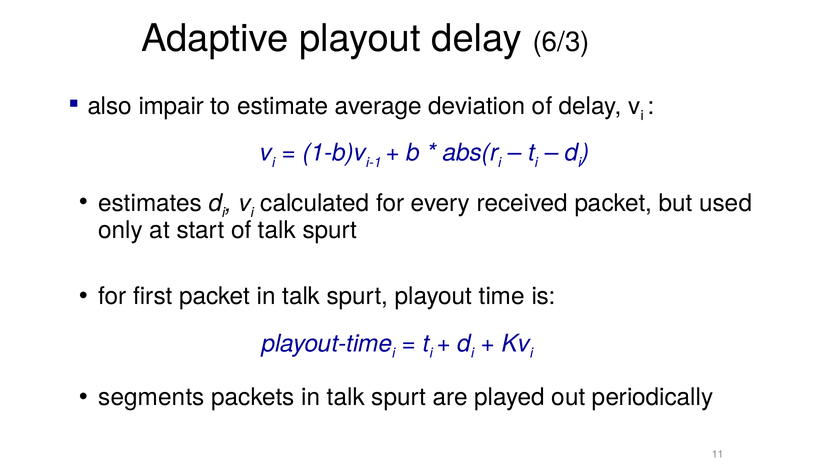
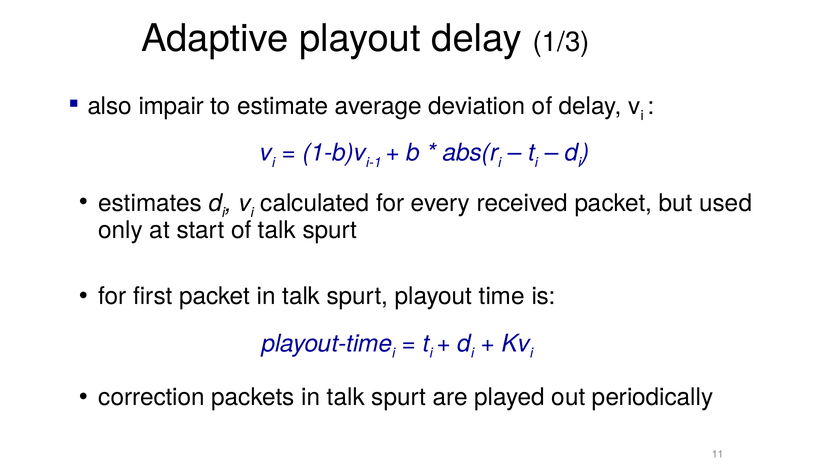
6/3: 6/3 -> 1/3 (561, 42)
segments: segments -> correction (152, 397)
